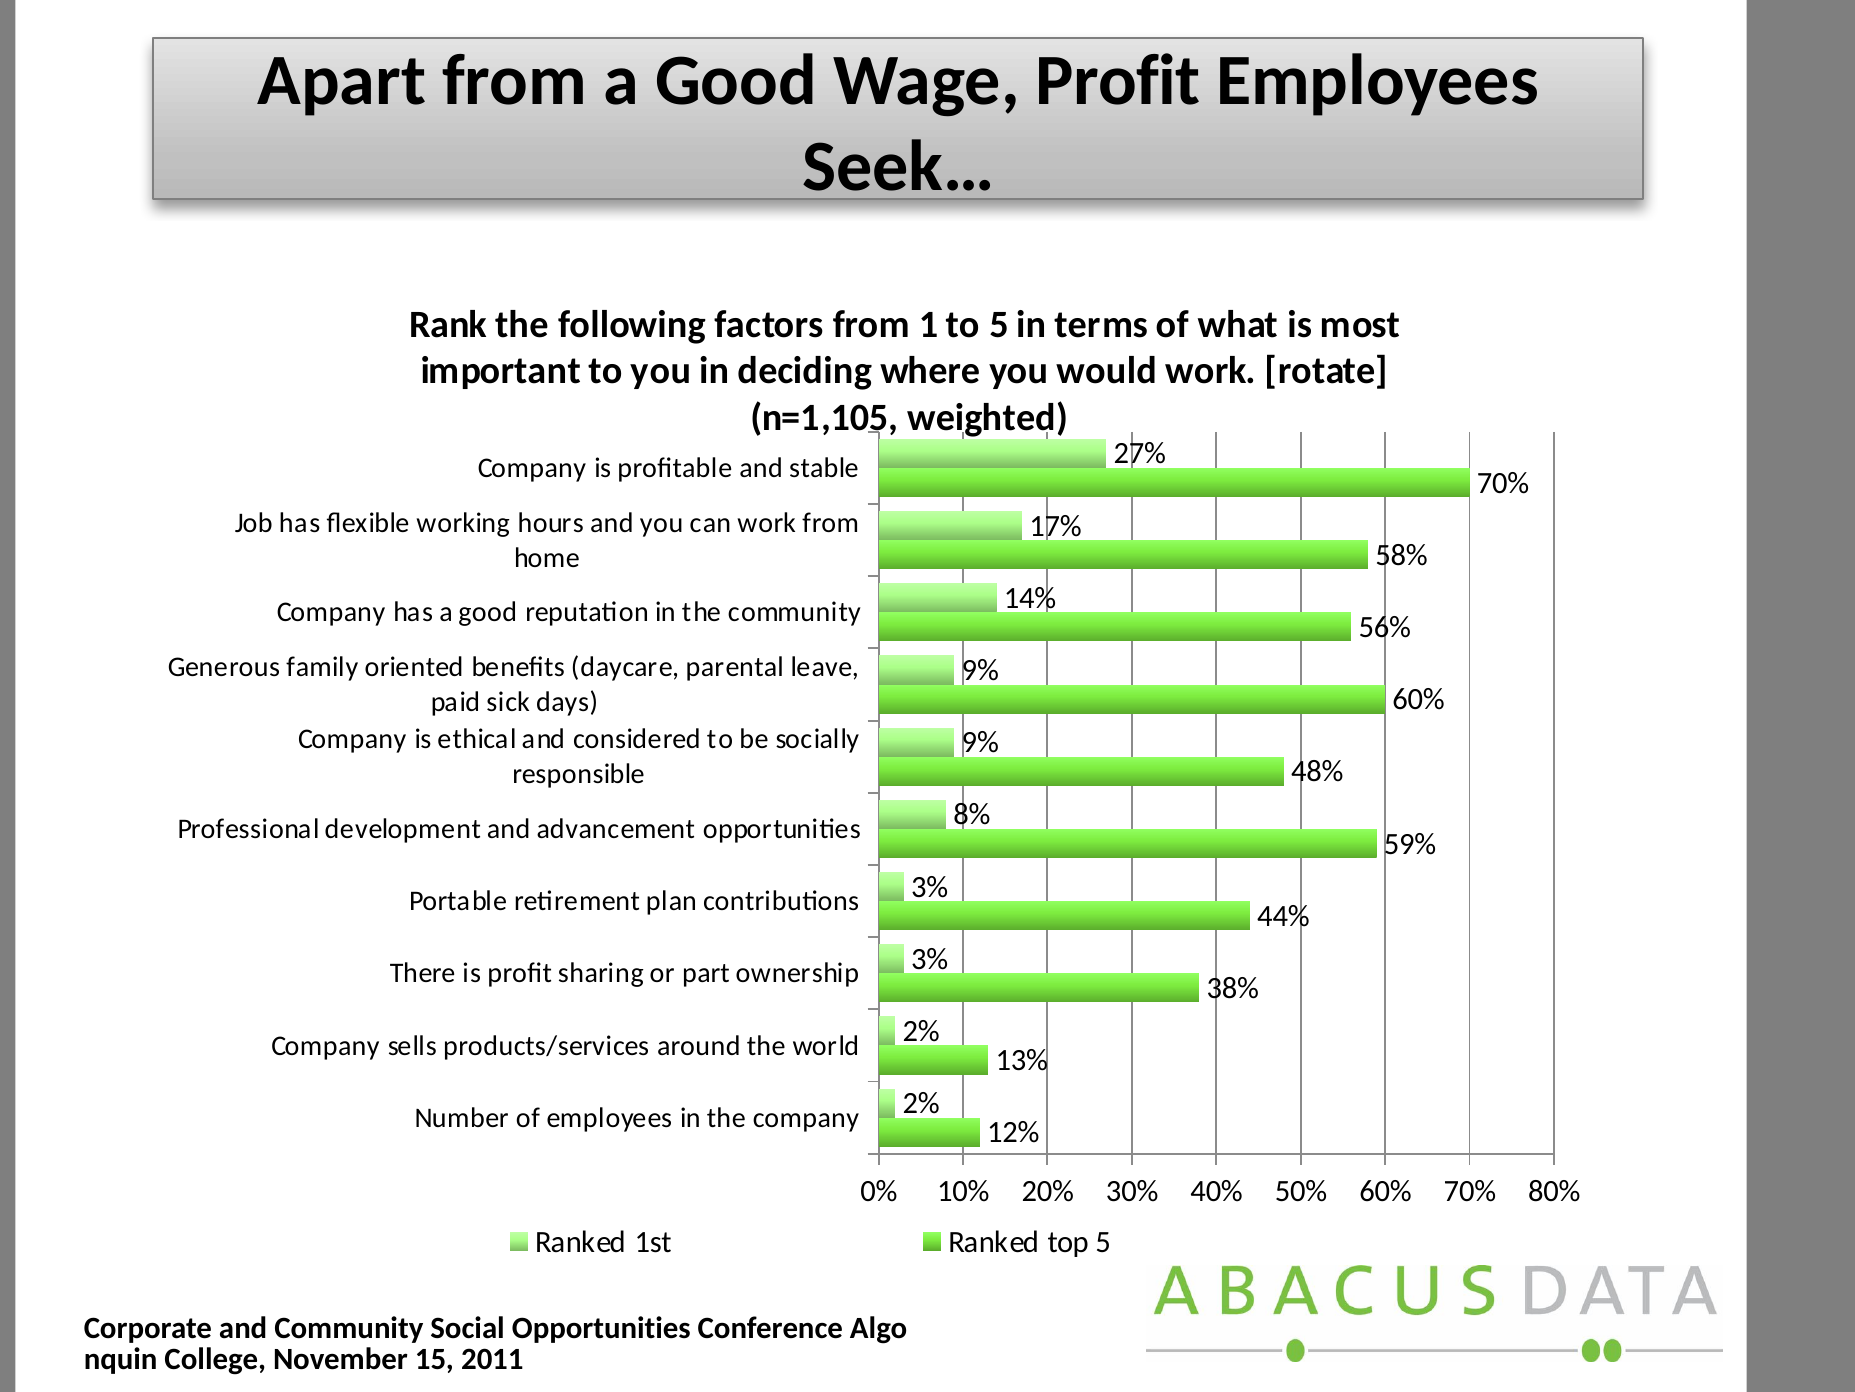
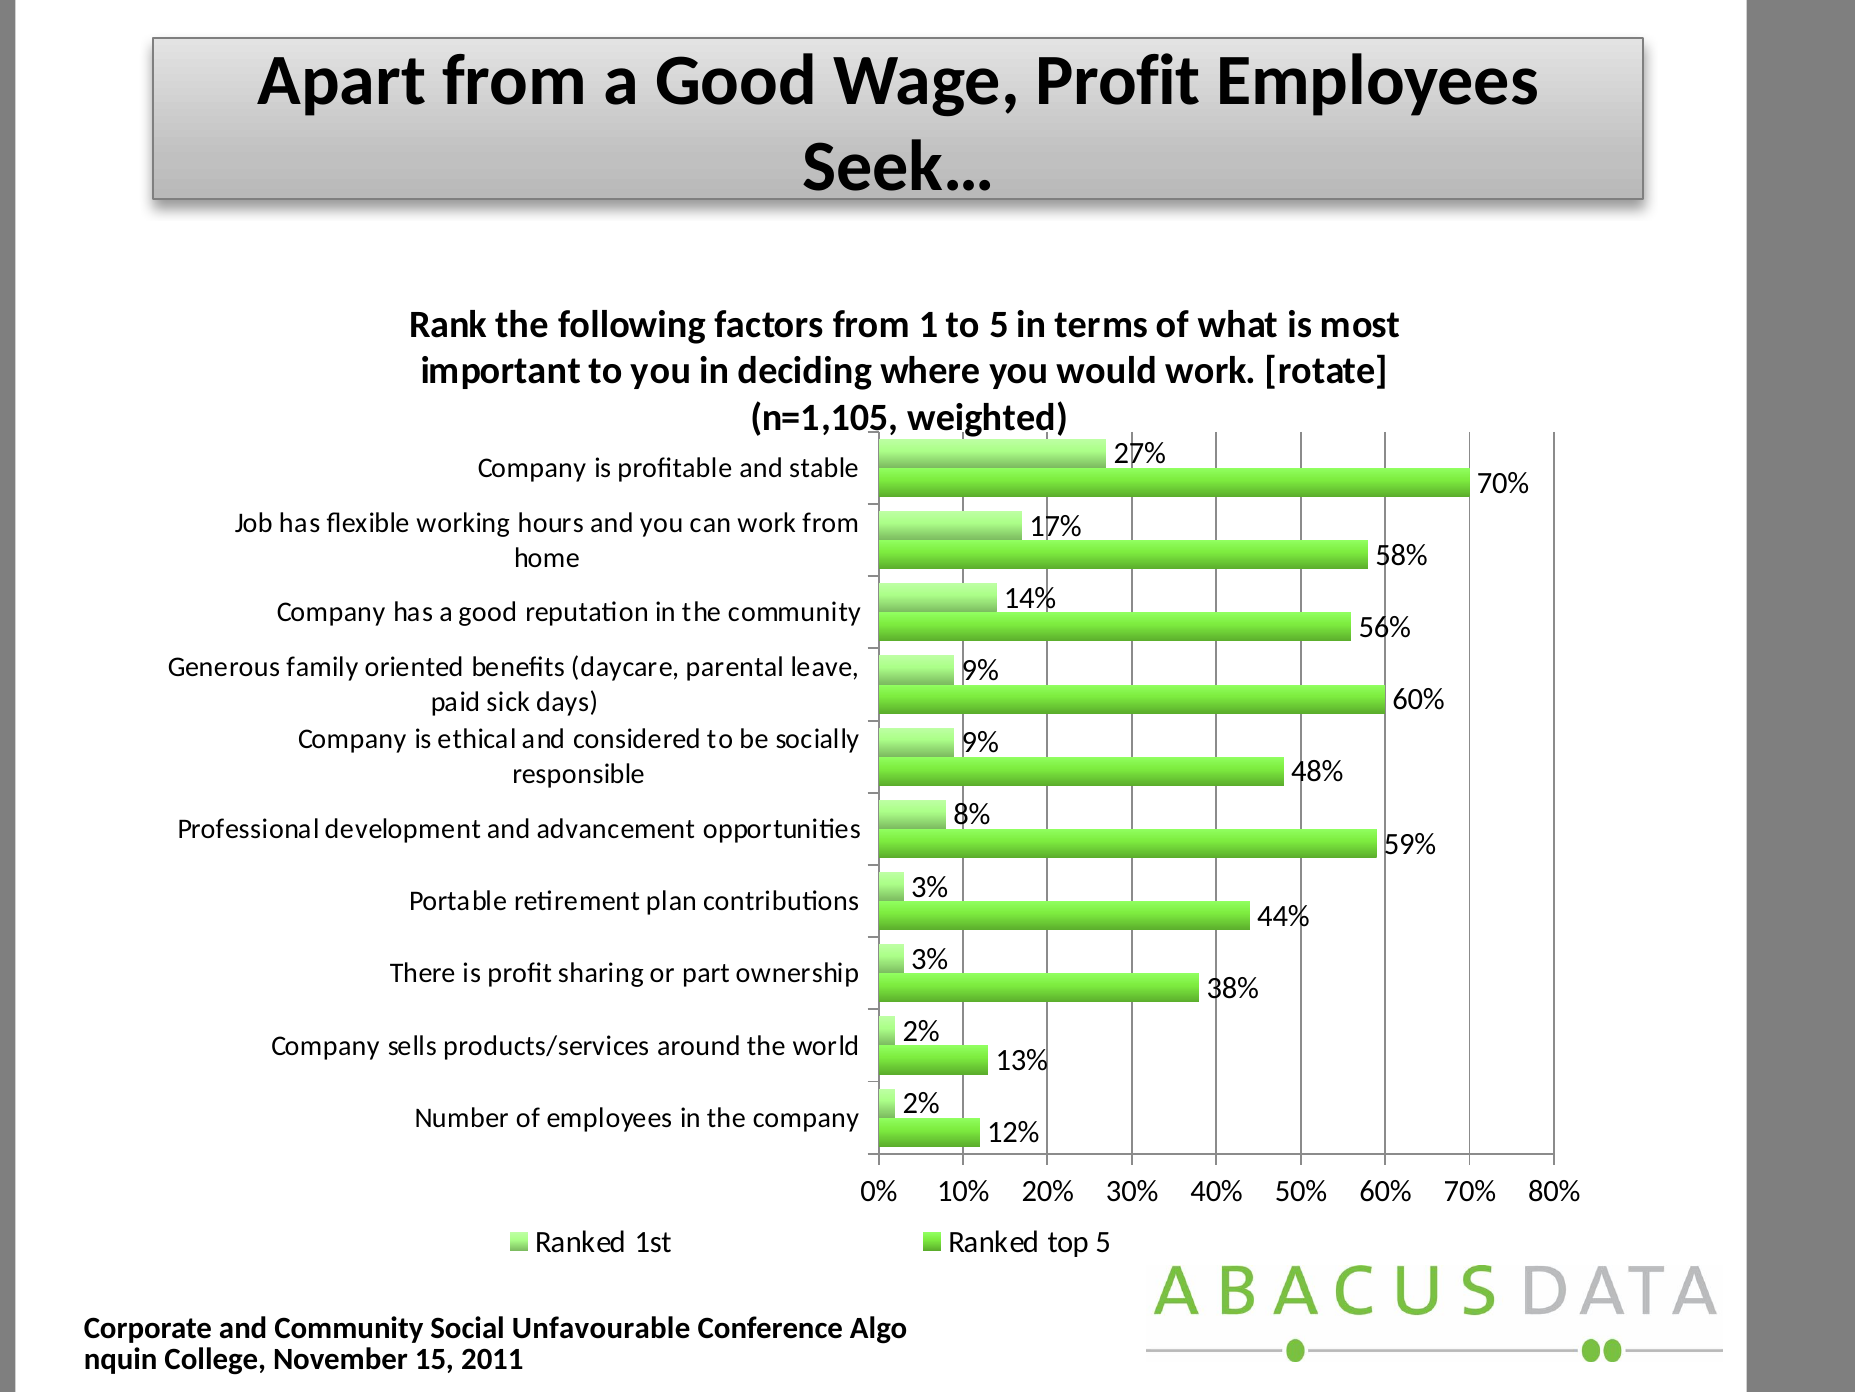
Social Opportunities: Opportunities -> Unfavourable (601, 1327)
